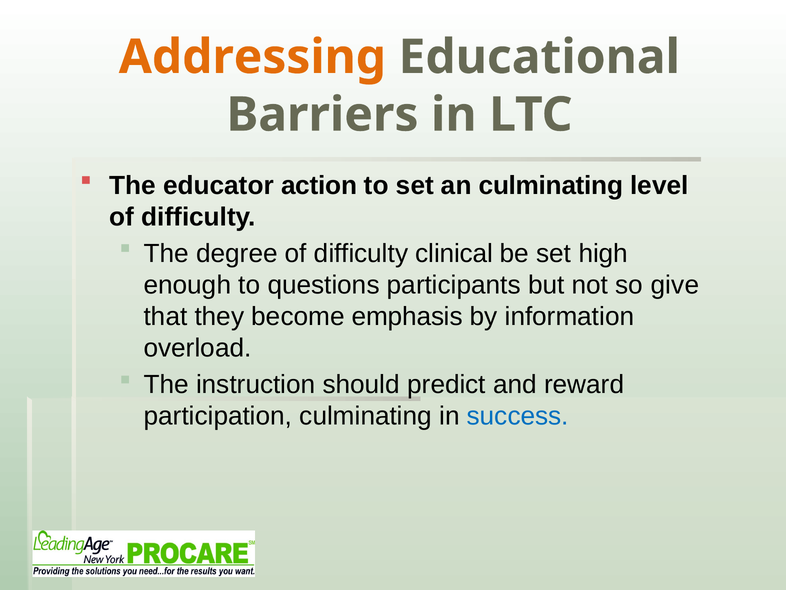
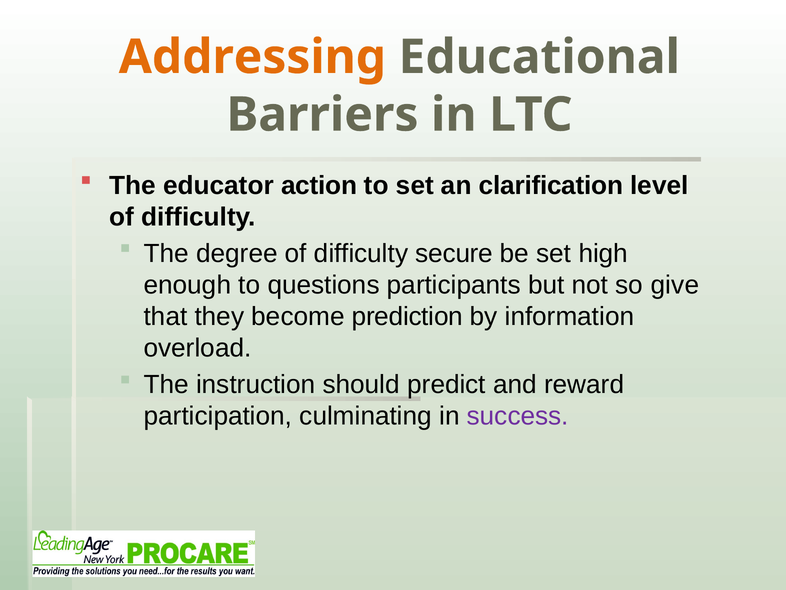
an culminating: culminating -> clarification (551, 185)
clinical: clinical -> secure (454, 253)
emphasis: emphasis -> prediction (407, 316)
success colour: blue -> purple (518, 416)
